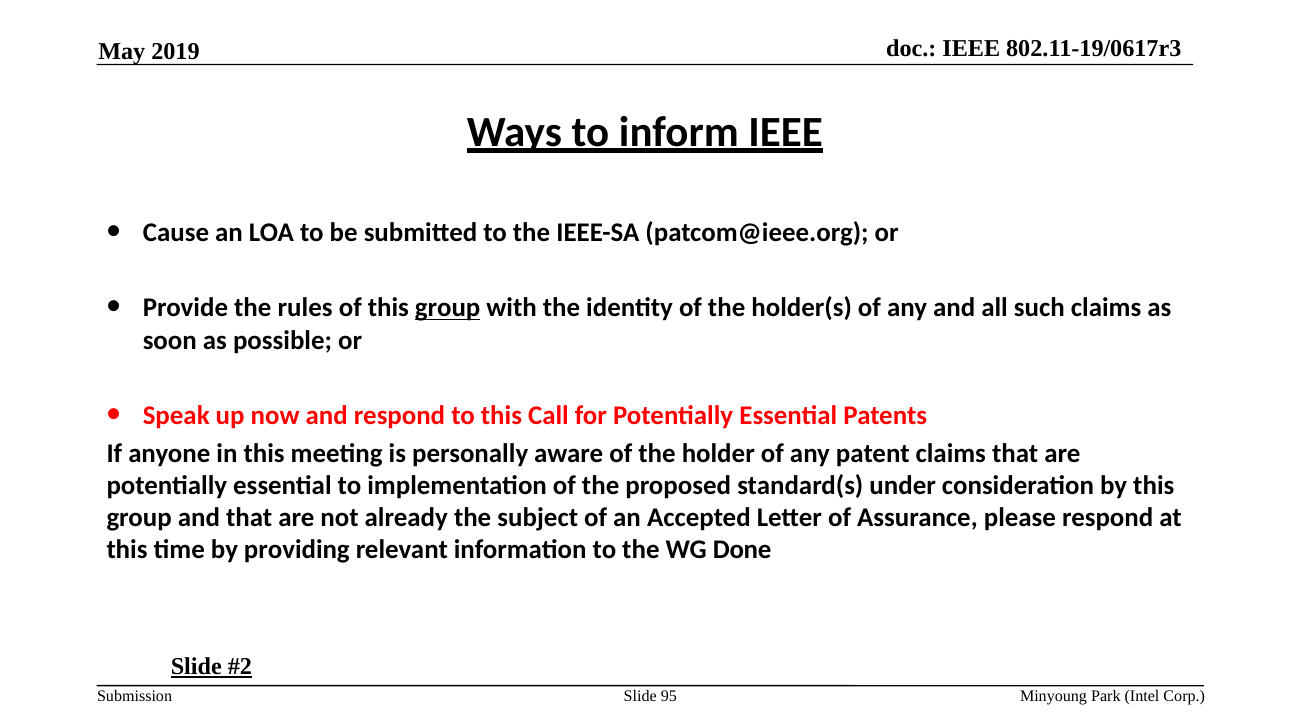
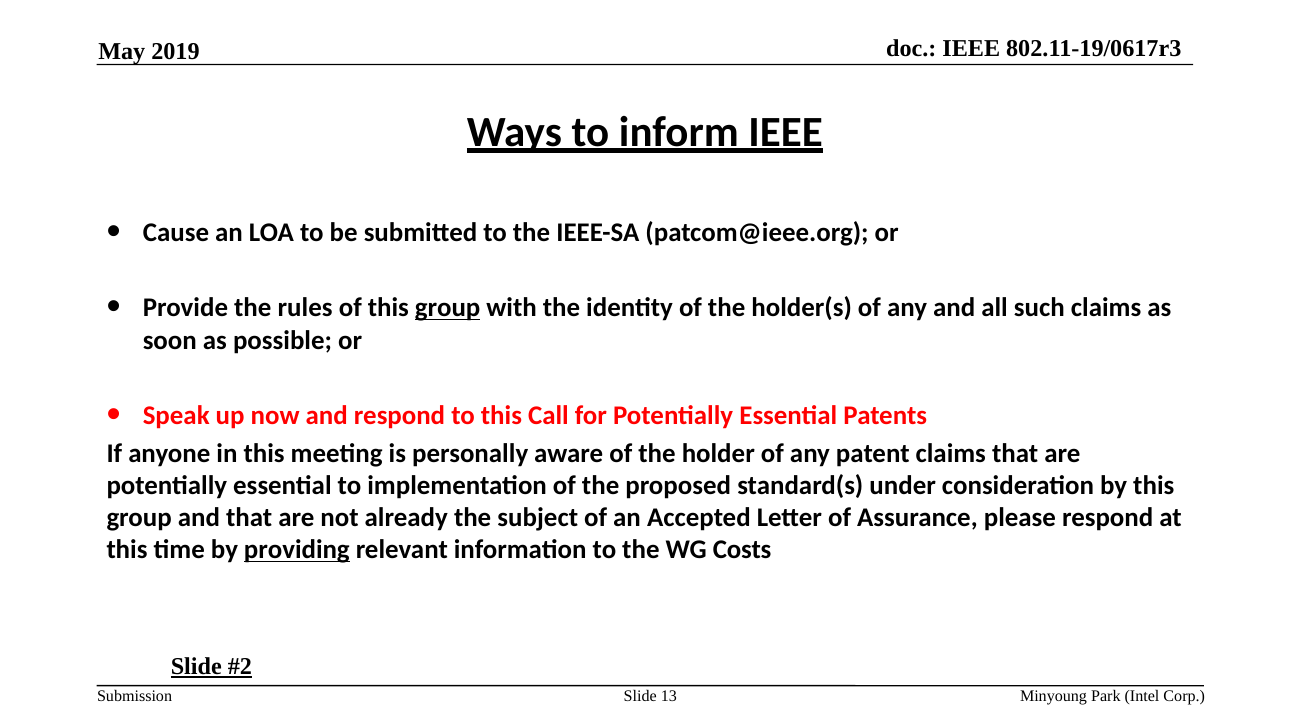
providing underline: none -> present (297, 550)
Done: Done -> Costs (742, 550)
95: 95 -> 13 (669, 696)
